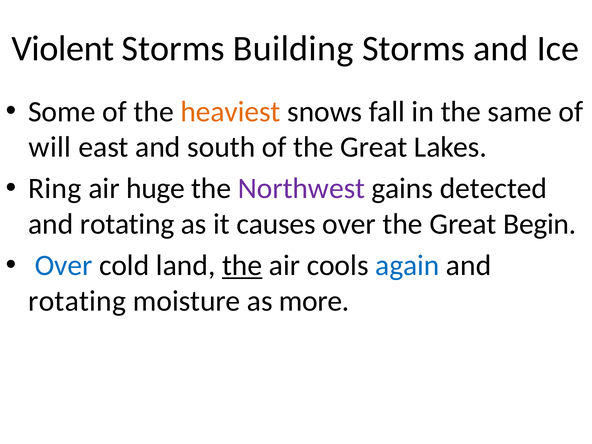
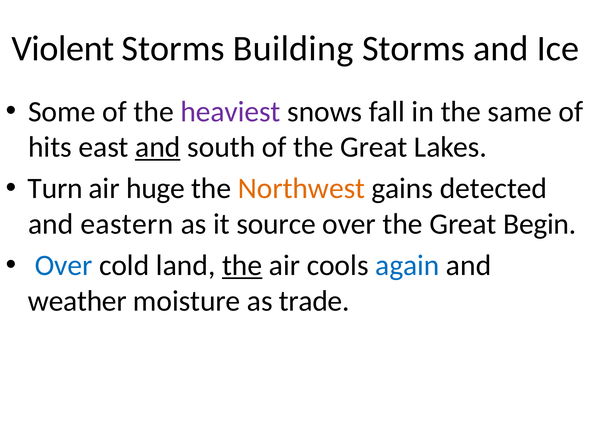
heaviest colour: orange -> purple (230, 112)
will: will -> hits (50, 147)
and underline: none -> present (158, 147)
Ring: Ring -> Turn (55, 189)
Northwest colour: purple -> orange (302, 189)
rotating: rotating -> eastern (127, 224)
causes: causes -> source (276, 224)
rotating: rotating -> weather (77, 301)
more: more -> trade (314, 301)
